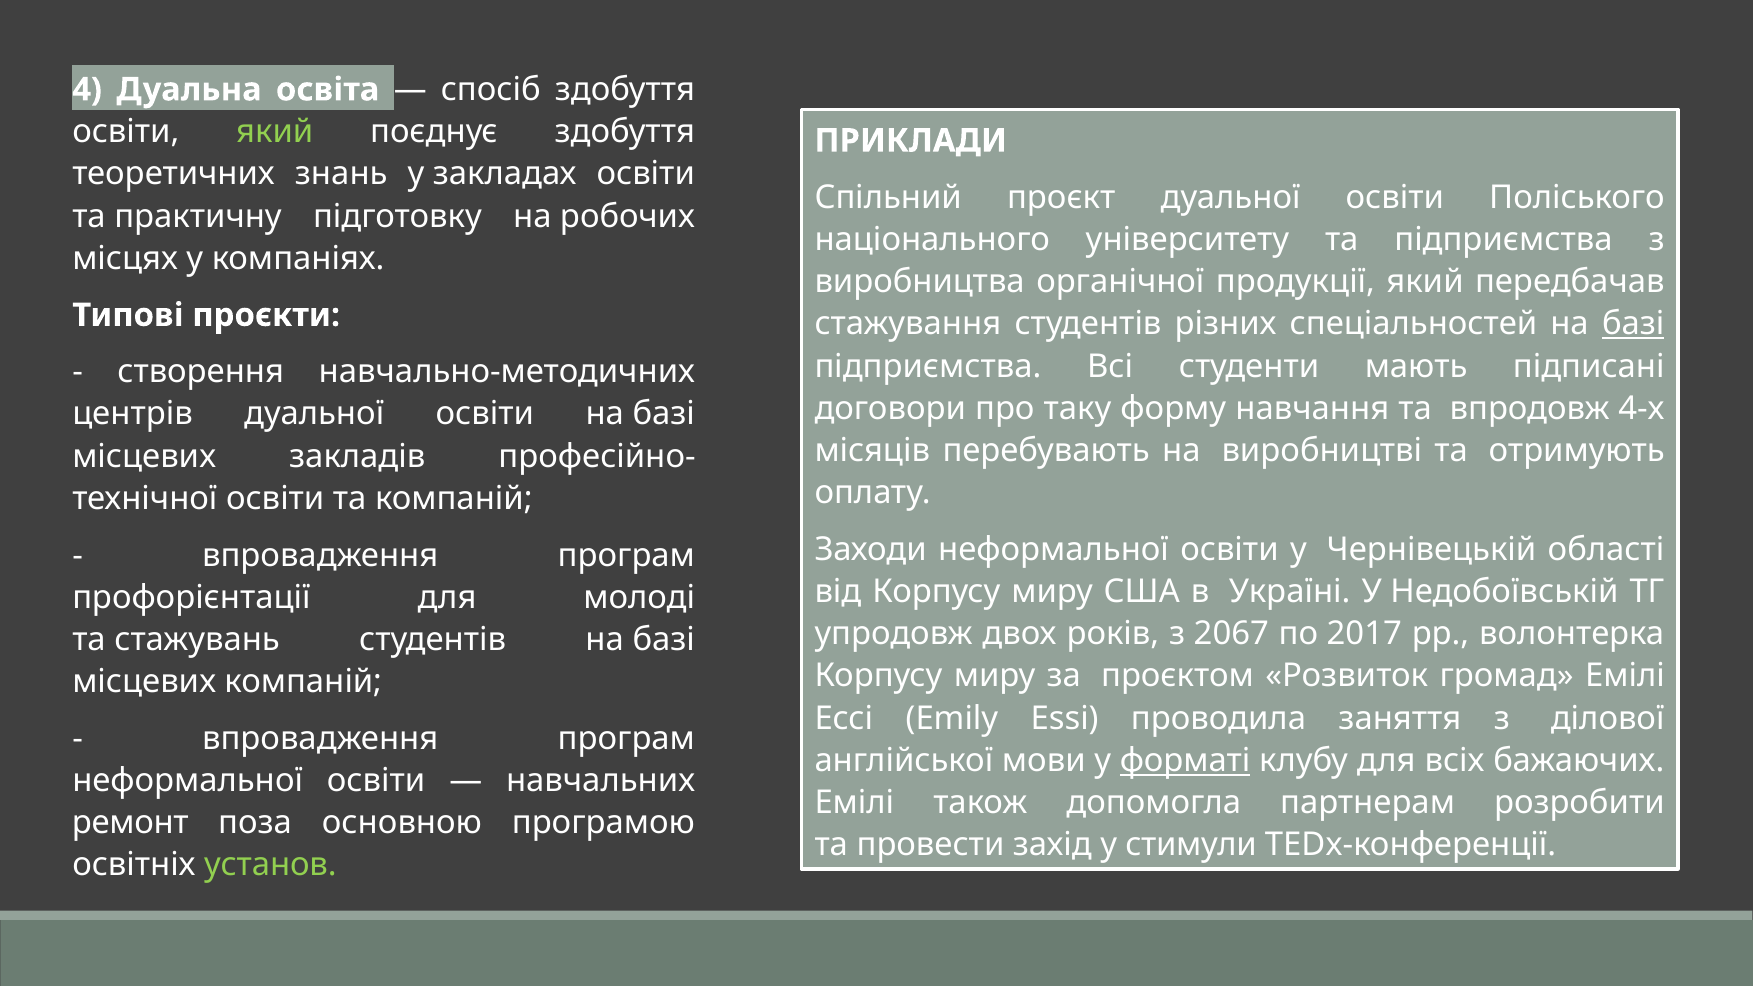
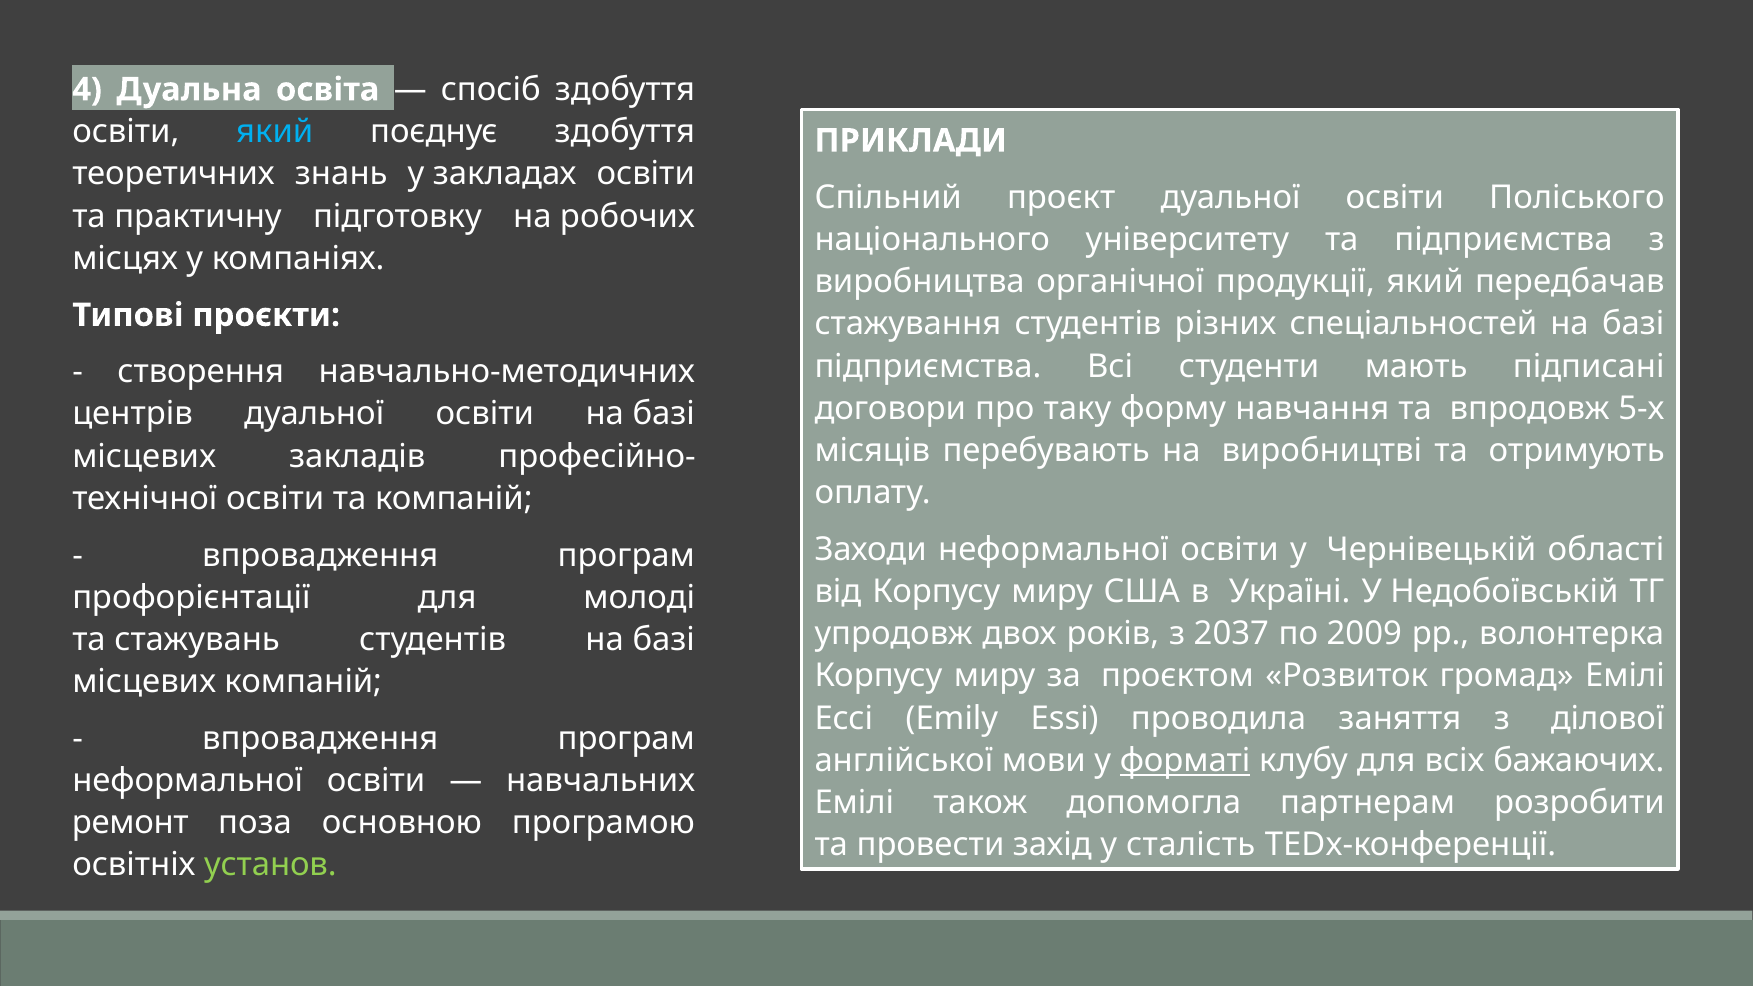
який colour: light green -> light blue (275, 132)
базі underline: present -> none (1633, 324)
4-х: 4-х -> 5-х (1641, 408)
2067: 2067 -> 2037 (1231, 634)
2017: 2017 -> 2009 (1364, 634)
стимули: стимули -> сталість (1191, 845)
